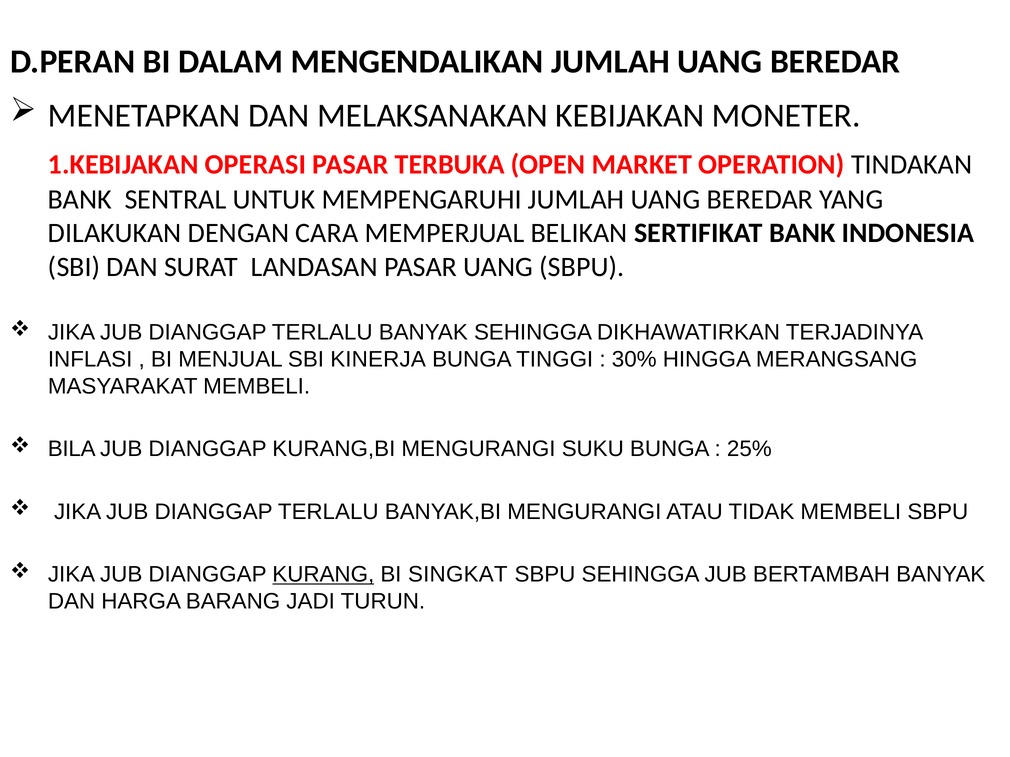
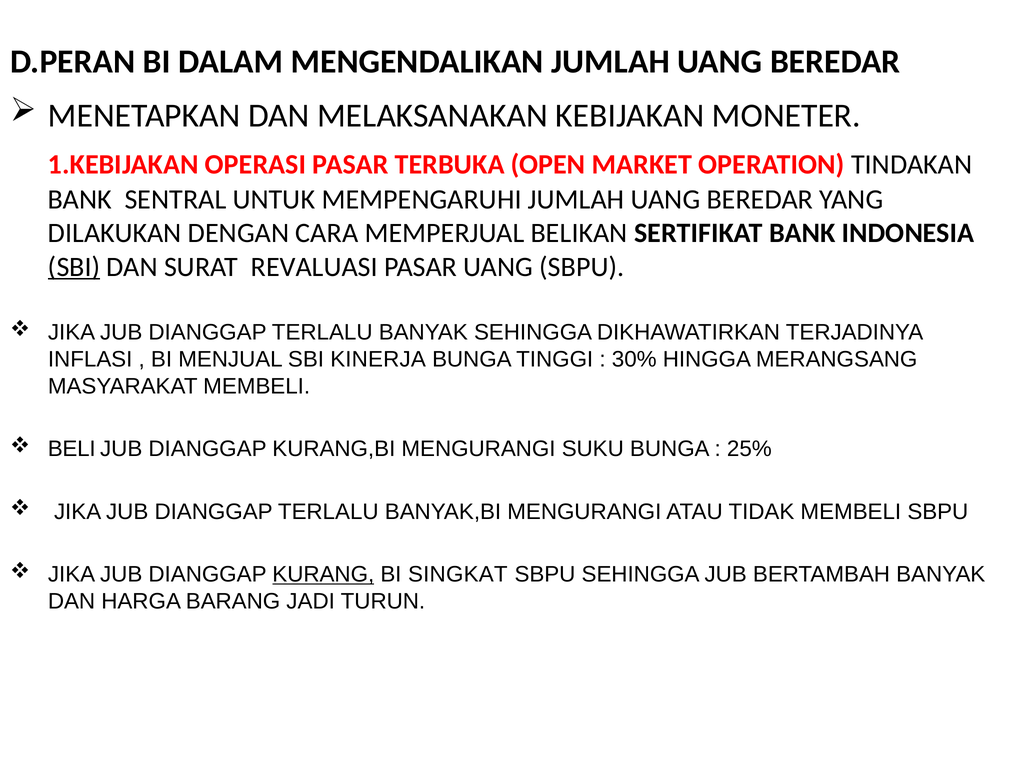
SBI underline: none -> present (74, 267)
LANDASAN: LANDASAN -> REVALUASI (314, 267)
BILA: BILA -> BELI (72, 449)
